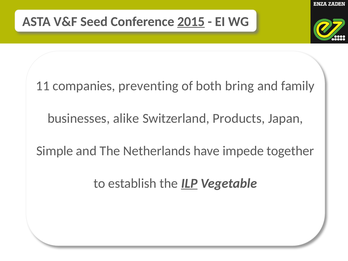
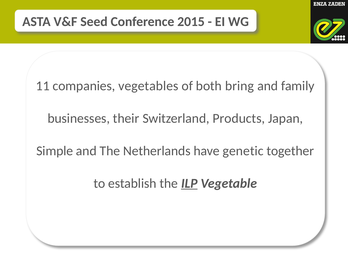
2015 underline: present -> none (191, 22)
preventing: preventing -> vegetables (148, 86)
alike: alike -> their (126, 118)
impede: impede -> genetic (243, 151)
